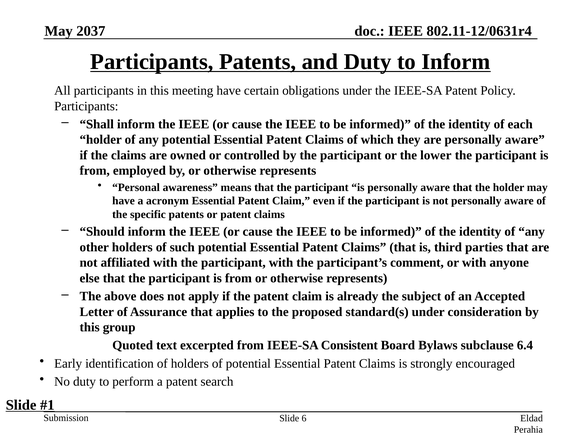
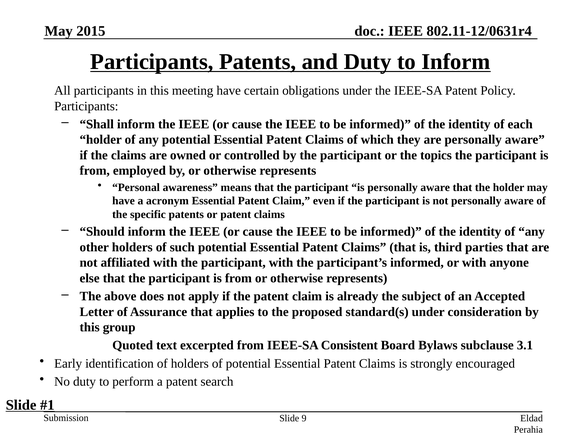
2037: 2037 -> 2015 (91, 31)
lower: lower -> topics (436, 155)
participant’s comment: comment -> informed (417, 263)
6.4: 6.4 -> 3.1 (525, 345)
6: 6 -> 9 (304, 418)
